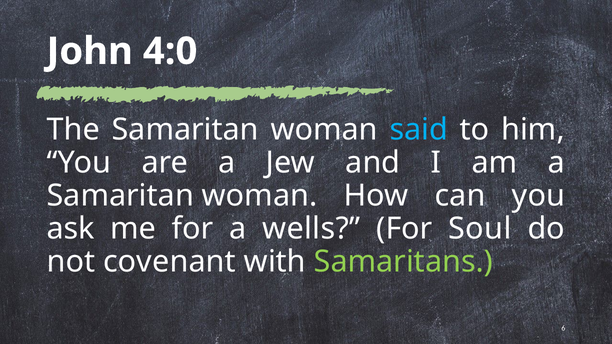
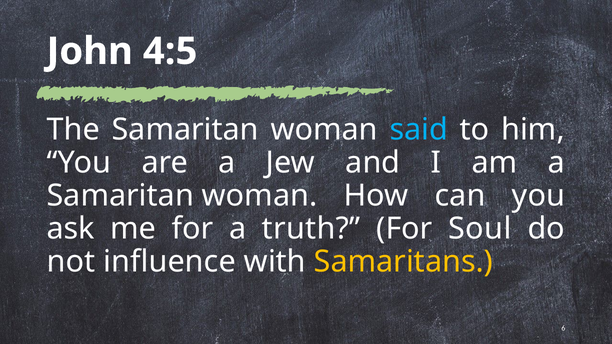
4:0: 4:0 -> 4:5 (170, 51)
wells: wells -> truth (311, 229)
covenant: covenant -> influence (169, 262)
Samaritans colour: light green -> yellow (403, 262)
